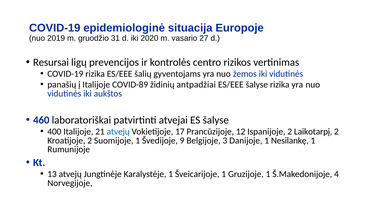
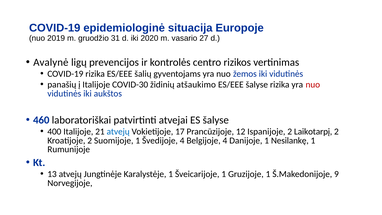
Resursai: Resursai -> Avalynė (51, 62)
COVID-89: COVID-89 -> COVID-30 (130, 85)
antpadžiai: antpadžiai -> atšaukimo (196, 85)
nuo colour: black -> red (313, 85)
Švedijoje 9: 9 -> 4 (182, 140)
Belgijoje 3: 3 -> 4 (225, 140)
4: 4 -> 9 (336, 174)
